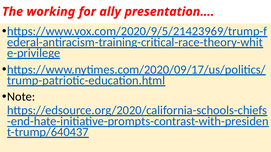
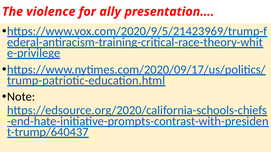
working: working -> violence (51, 12)
